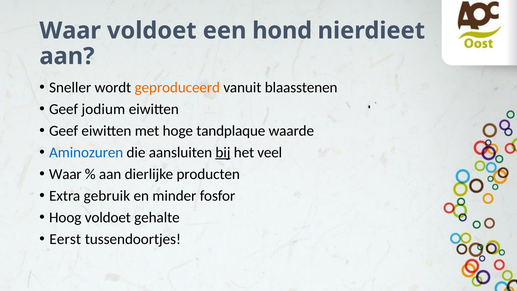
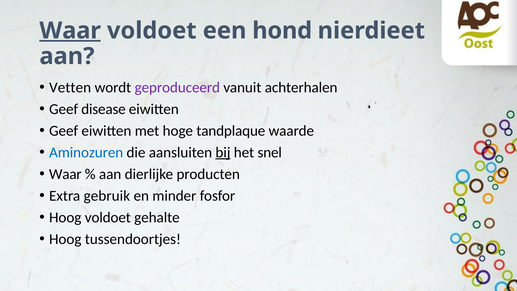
Waar underline: none -> present (70, 31)
Sneller: Sneller -> Vetten (70, 87)
geproduceerd colour: orange -> purple (177, 87)
blaasstenen: blaasstenen -> achterhalen (301, 87)
jodium: jodium -> disease (104, 109)
veel: veel -> snel (270, 152)
Eerst: Eerst -> Hoog (65, 239)
